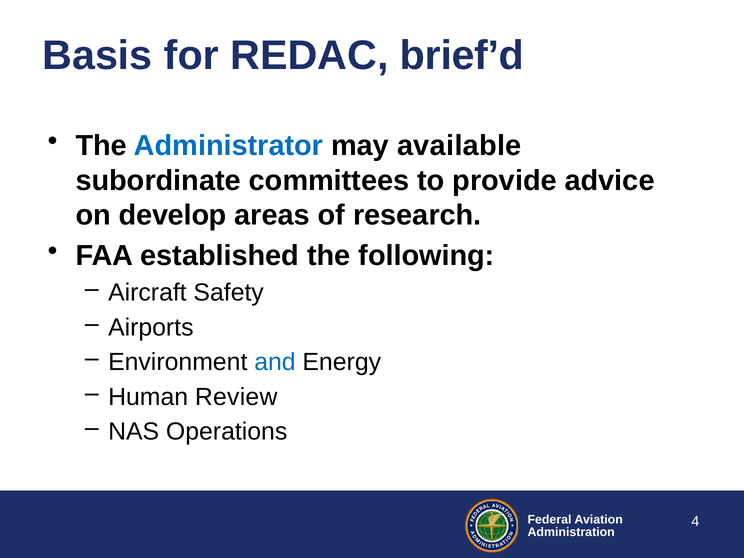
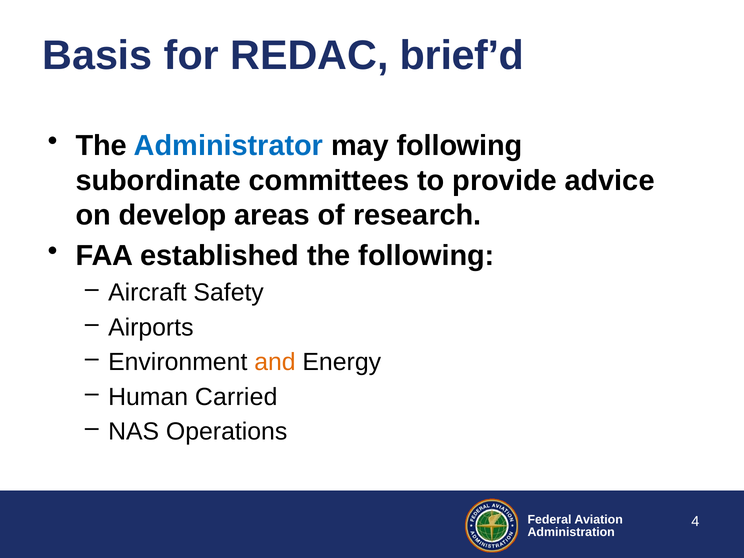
may available: available -> following (460, 146)
and colour: blue -> orange (275, 362)
Review: Review -> Carried (236, 397)
